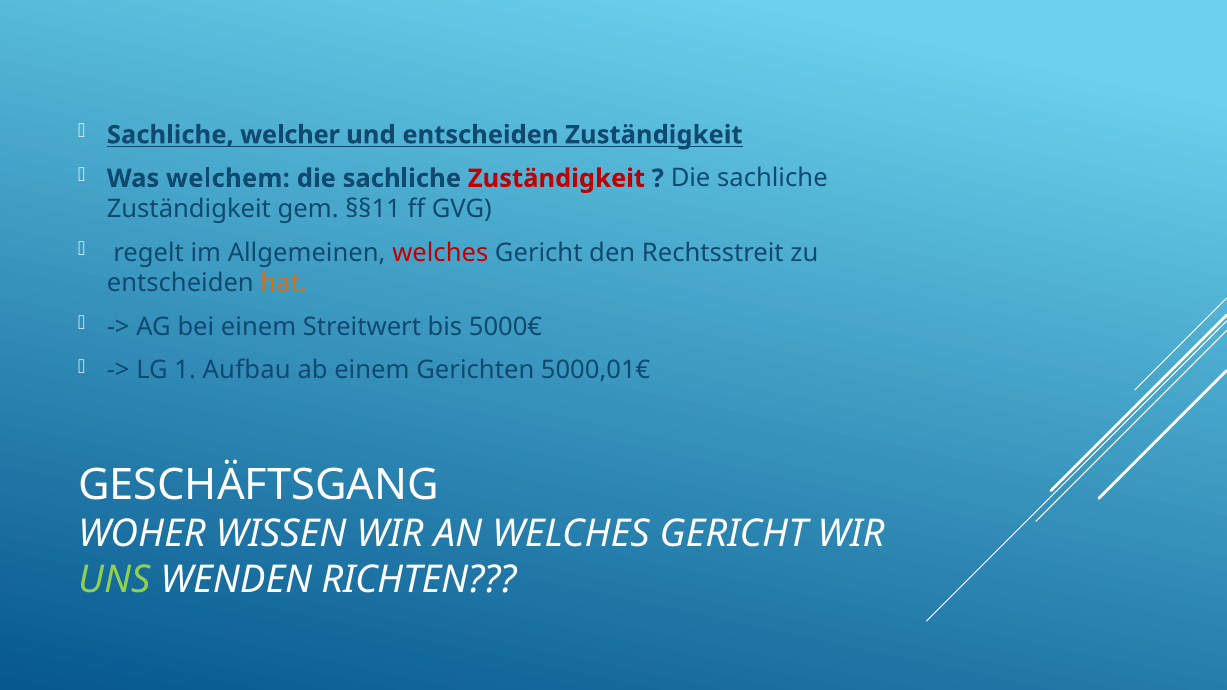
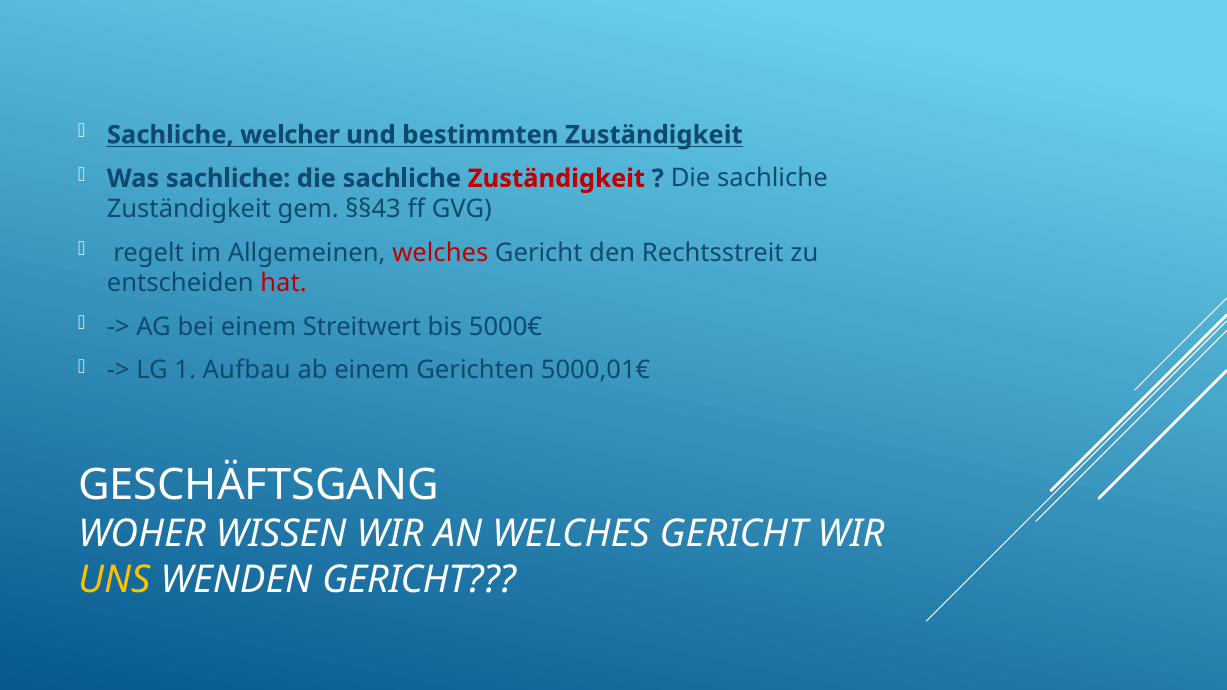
und entscheiden: entscheiden -> bestimmten (480, 135)
Was welchem: welchem -> sachliche (228, 178)
§§11: §§11 -> §§43 (373, 209)
hat colour: orange -> red (284, 283)
UNS colour: light green -> yellow (114, 580)
WENDEN RICHTEN: RICHTEN -> GERICHT (419, 580)
